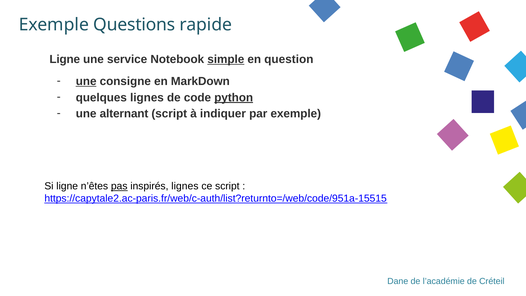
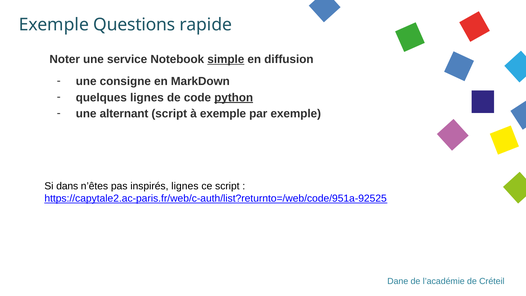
Ligne: Ligne -> Noter (65, 59)
question: question -> diffusion (289, 59)
une underline: present -> none (86, 81)
à indiquer: indiquer -> exemple (223, 114)
Si ligne: ligne -> dans (67, 186)
pas underline: present -> none (119, 186)
https://capytale2.ac-paris.fr/web/c-auth/list?returnto=/web/code/951a-15515: https://capytale2.ac-paris.fr/web/c-auth/list?returnto=/web/code/951a-15515 -> https://capytale2.ac-paris.fr/web/c-auth/list?returnto=/web/code/951a-92525 (216, 198)
